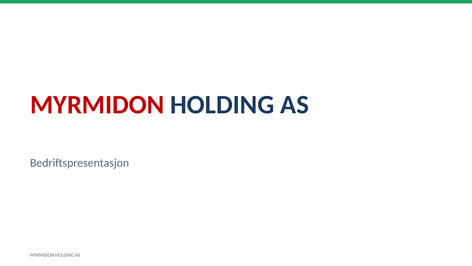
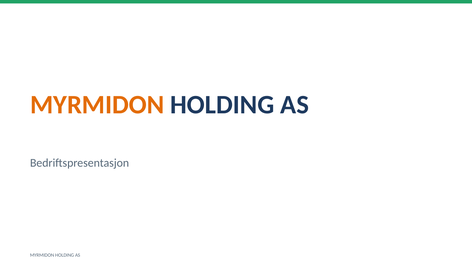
MYRMIDON colour: red -> orange (97, 105)
